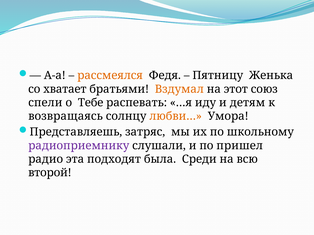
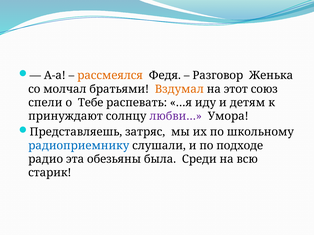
Пятницу: Пятницу -> Разговор (218, 76)
хватает: хватает -> молчал (65, 89)
возвращаясь: возвращаясь -> принуждают (66, 116)
любви… colour: orange -> purple (176, 116)
радиоприемнику colour: purple -> blue (79, 146)
пришел: пришел -> подходе (240, 146)
подходят: подходят -> обезьяны (114, 159)
второй: второй -> старик (50, 173)
